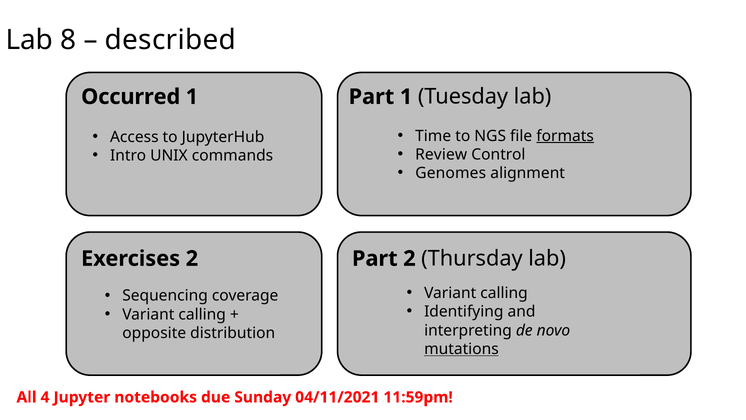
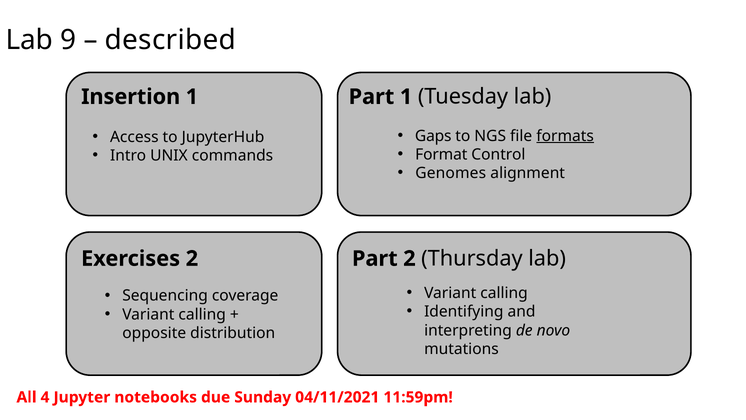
8: 8 -> 9 (68, 40)
Occurred: Occurred -> Insertion (131, 97)
Time: Time -> Gaps (433, 136)
Review: Review -> Format (441, 154)
mutations underline: present -> none (461, 349)
